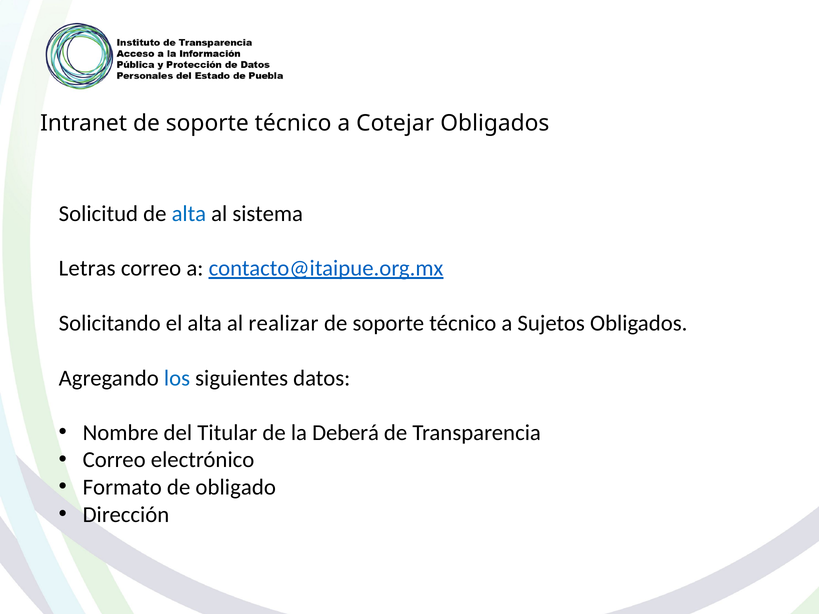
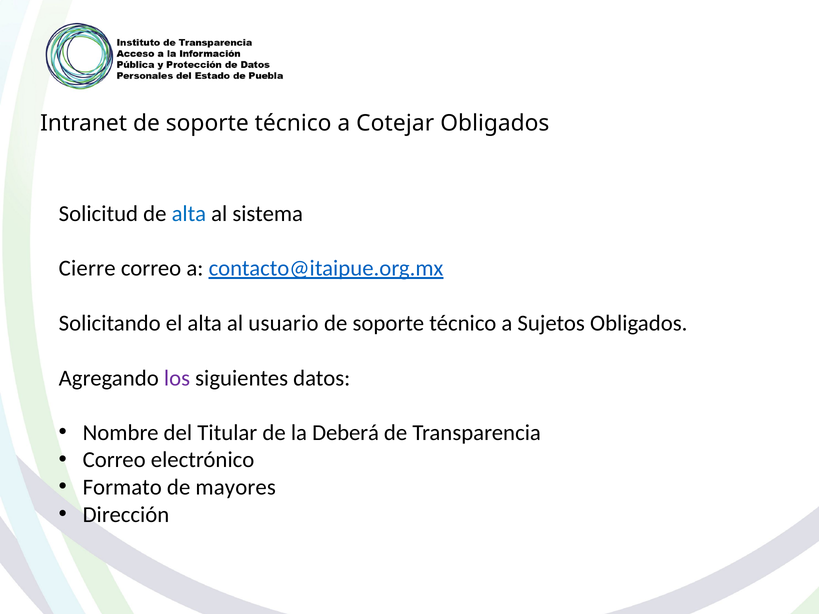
Letras: Letras -> Cierre (87, 268)
realizar: realizar -> usuario (283, 324)
los colour: blue -> purple (177, 378)
obligado: obligado -> mayores (236, 487)
